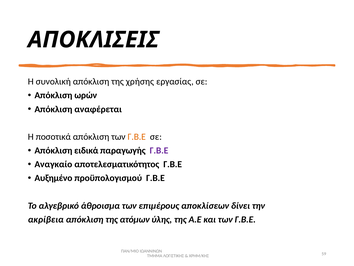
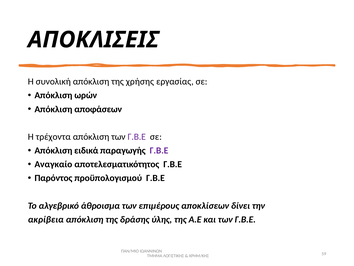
αναφέρεται: αναφέρεται -> αποφάσεων (98, 109)
ποσοτικά: ποσοτικά -> τρέχοντα (53, 136)
Γ.Β.Ε colour: orange -> purple (137, 136)
Αυξημένο: Αυξημένο -> Παρόντος (53, 178)
ατόμων: ατόμων -> δράσης (135, 219)
